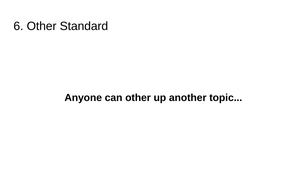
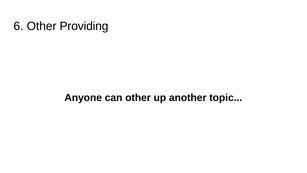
Standard: Standard -> Providing (84, 26)
